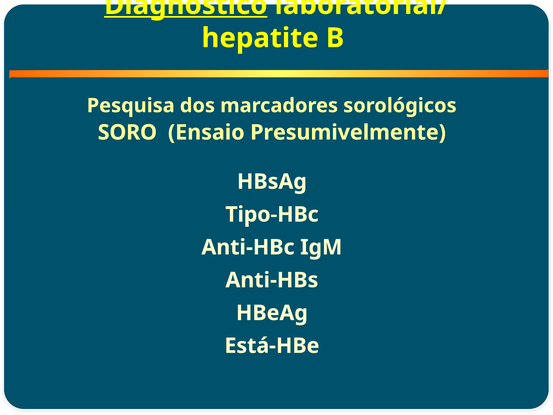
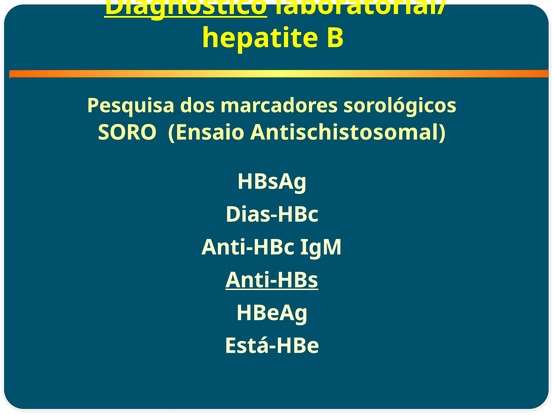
Presumivelmente: Presumivelmente -> Antischistosomal (348, 132)
Tipo-HBc: Tipo-HBc -> Dias-HBc (272, 214)
Anti-HBs underline: none -> present (272, 280)
